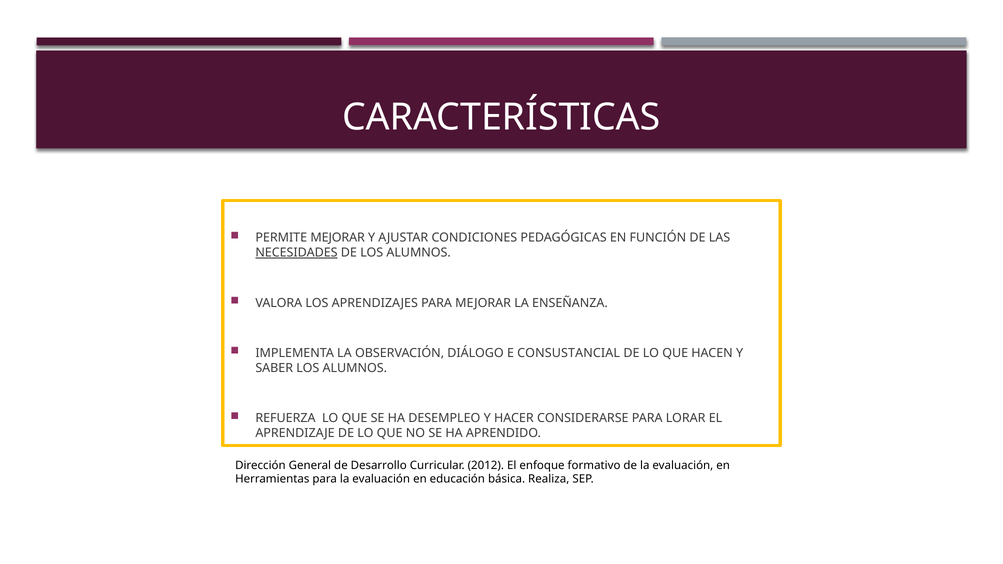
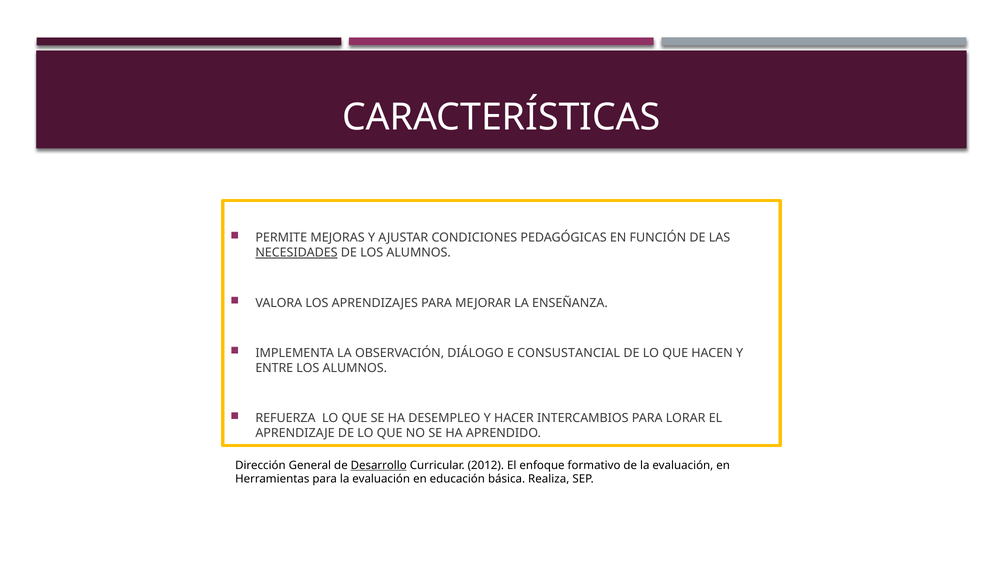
PERMITE MEJORAR: MEJORAR -> MEJORAS (338, 238)
SABER: SABER -> ENTRE (274, 368)
CONSIDERARSE: CONSIDERARSE -> INTERCAMBIOS (583, 418)
Desarrollo underline: none -> present (379, 465)
